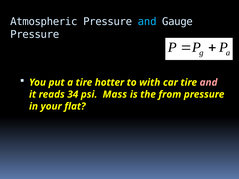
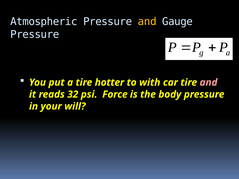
and colour: light blue -> yellow (147, 22)
34: 34 -> 32 (73, 94)
Mass: Mass -> Force (115, 94)
from: from -> body (170, 94)
flat: flat -> will (75, 106)
